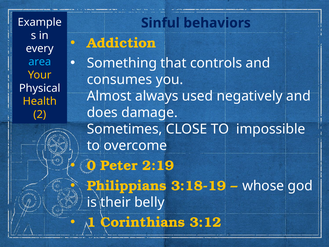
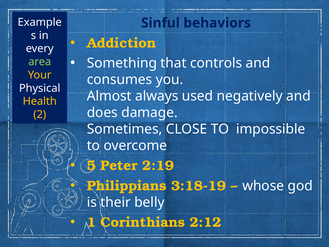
area colour: light blue -> light green (40, 62)
0: 0 -> 5 (91, 165)
3:12: 3:12 -> 2:12 (206, 222)
